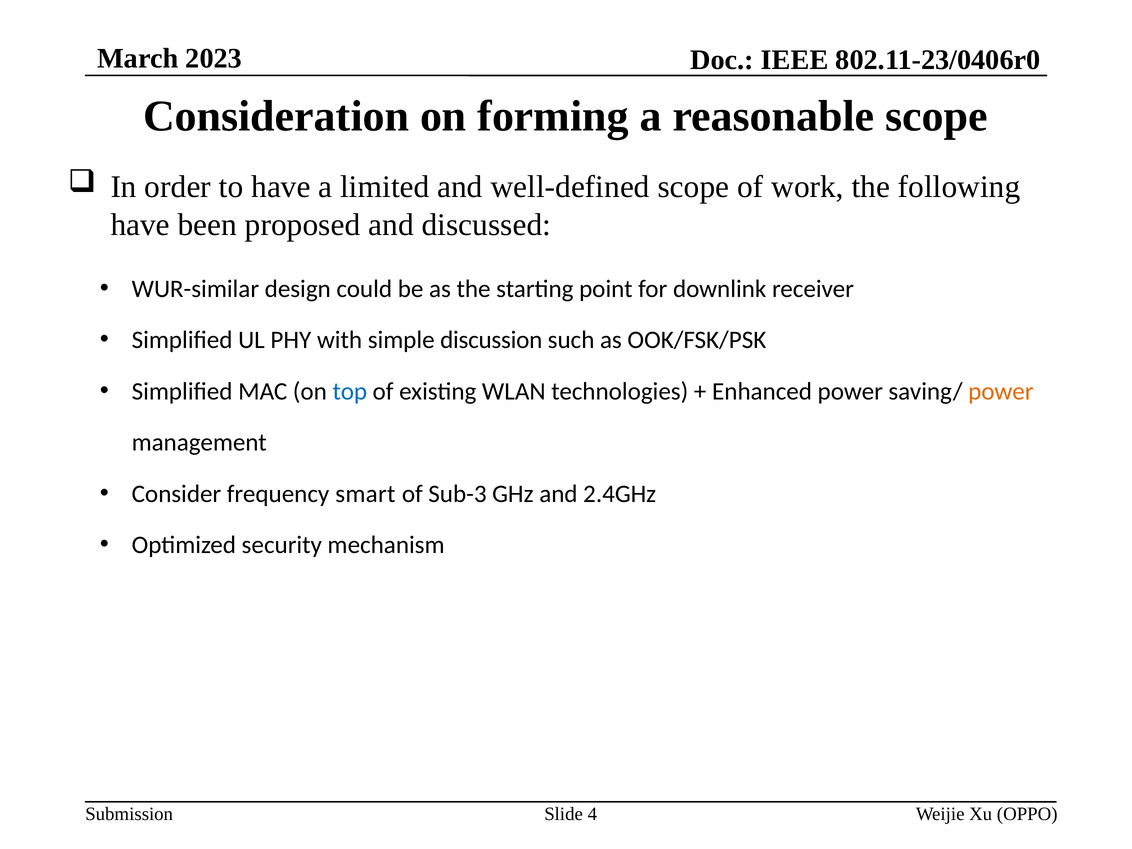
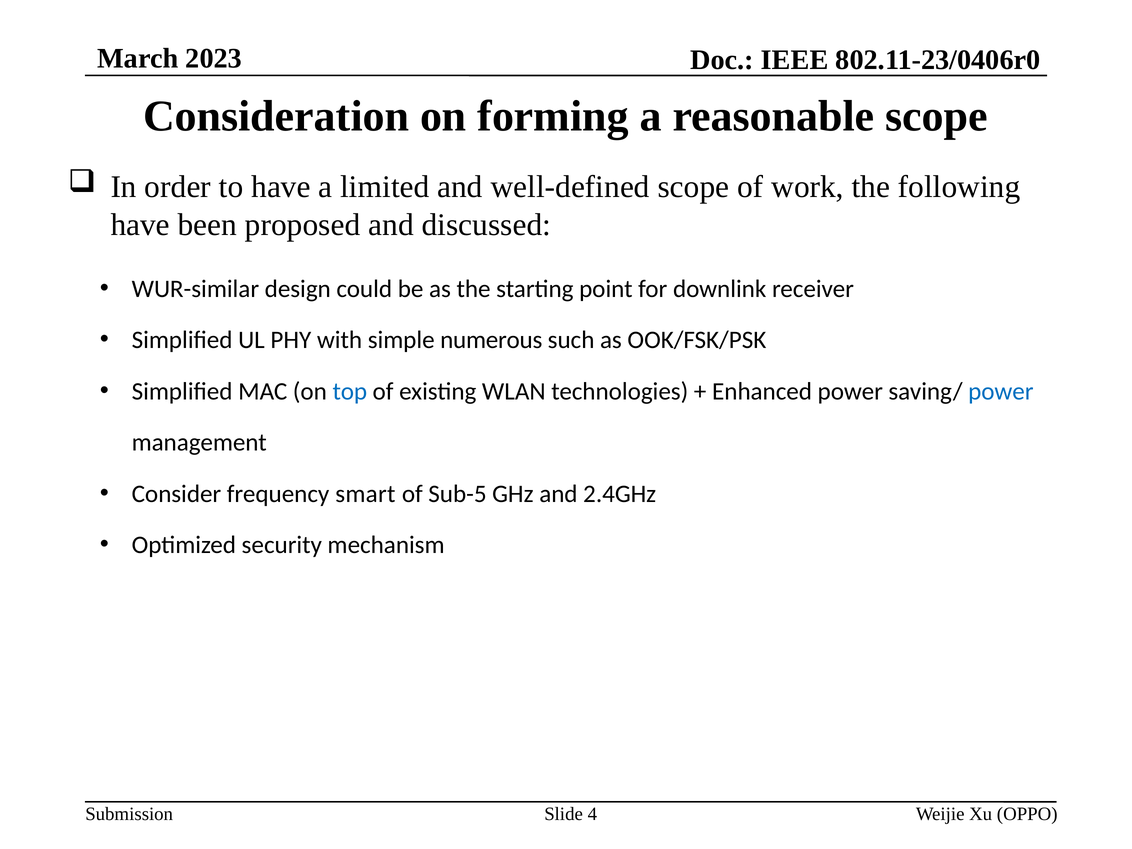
discussion: discussion -> numerous (491, 340)
power colour: orange -> blue (1001, 391)
Sub-3: Sub-3 -> Sub-5 (457, 494)
